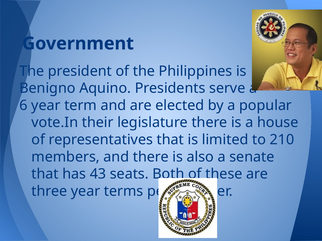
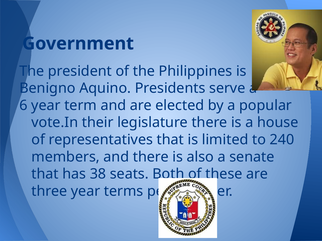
210: 210 -> 240 (282, 140)
43: 43 -> 38 (98, 174)
